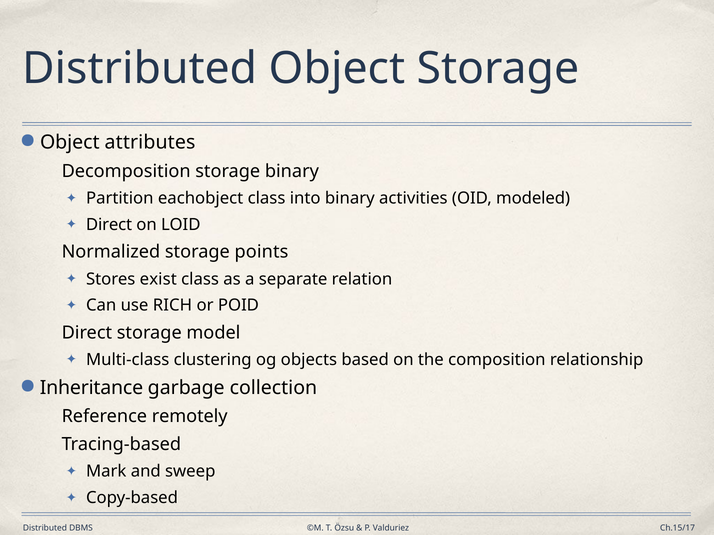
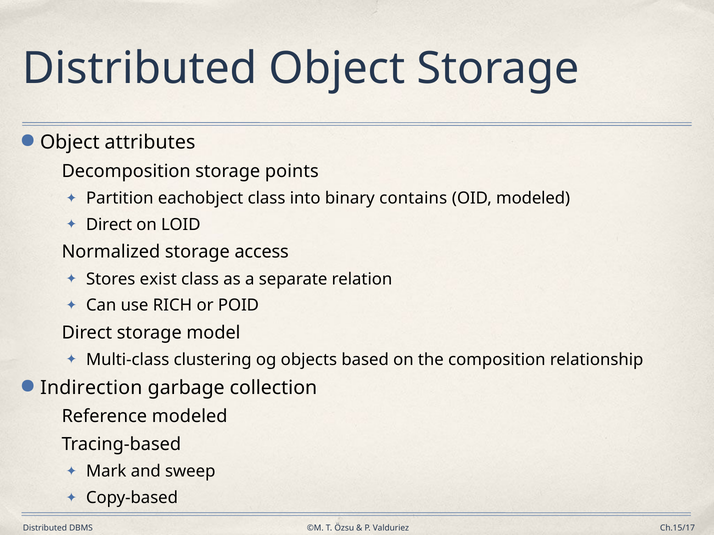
storage binary: binary -> points (292, 171)
activities: activities -> contains (413, 198)
points: points -> access (262, 252)
Inheritance: Inheritance -> Indirection (91, 388)
Reference remotely: remotely -> modeled (190, 417)
